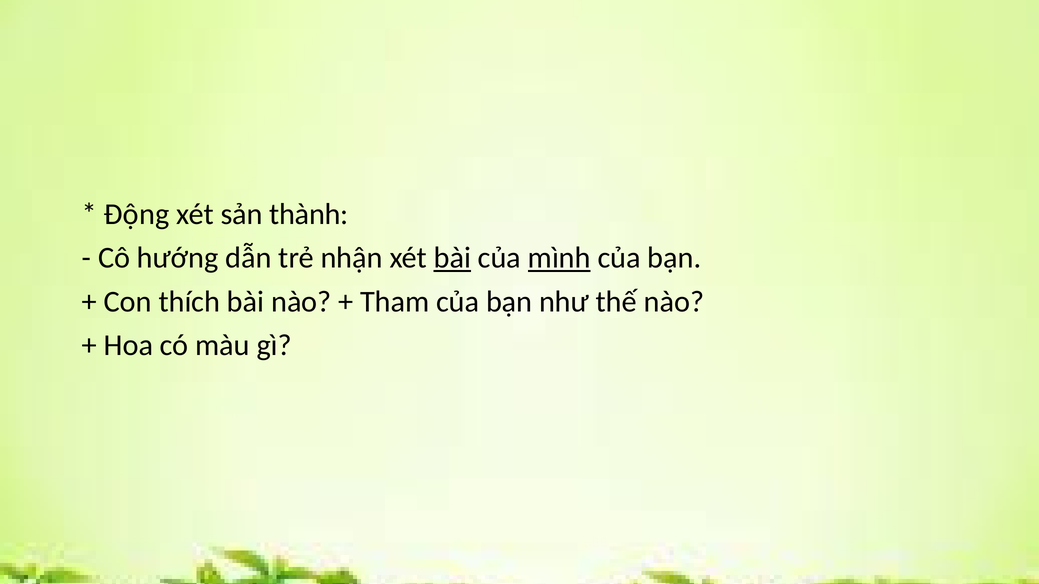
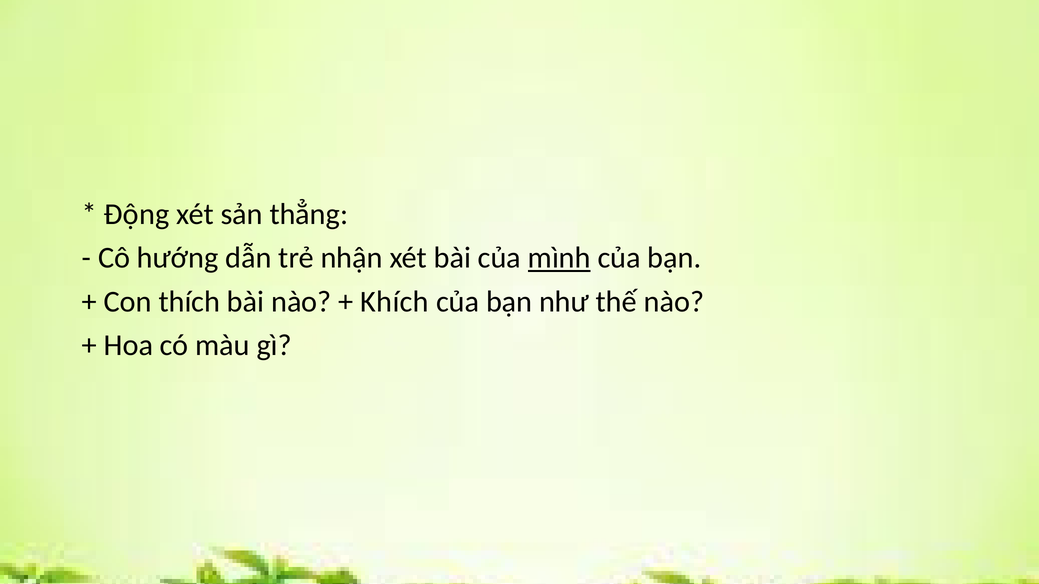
thành: thành -> thẳng (309, 215)
bài underline: present -> none (452, 258)
Tham: Tham -> Khích (395, 302)
